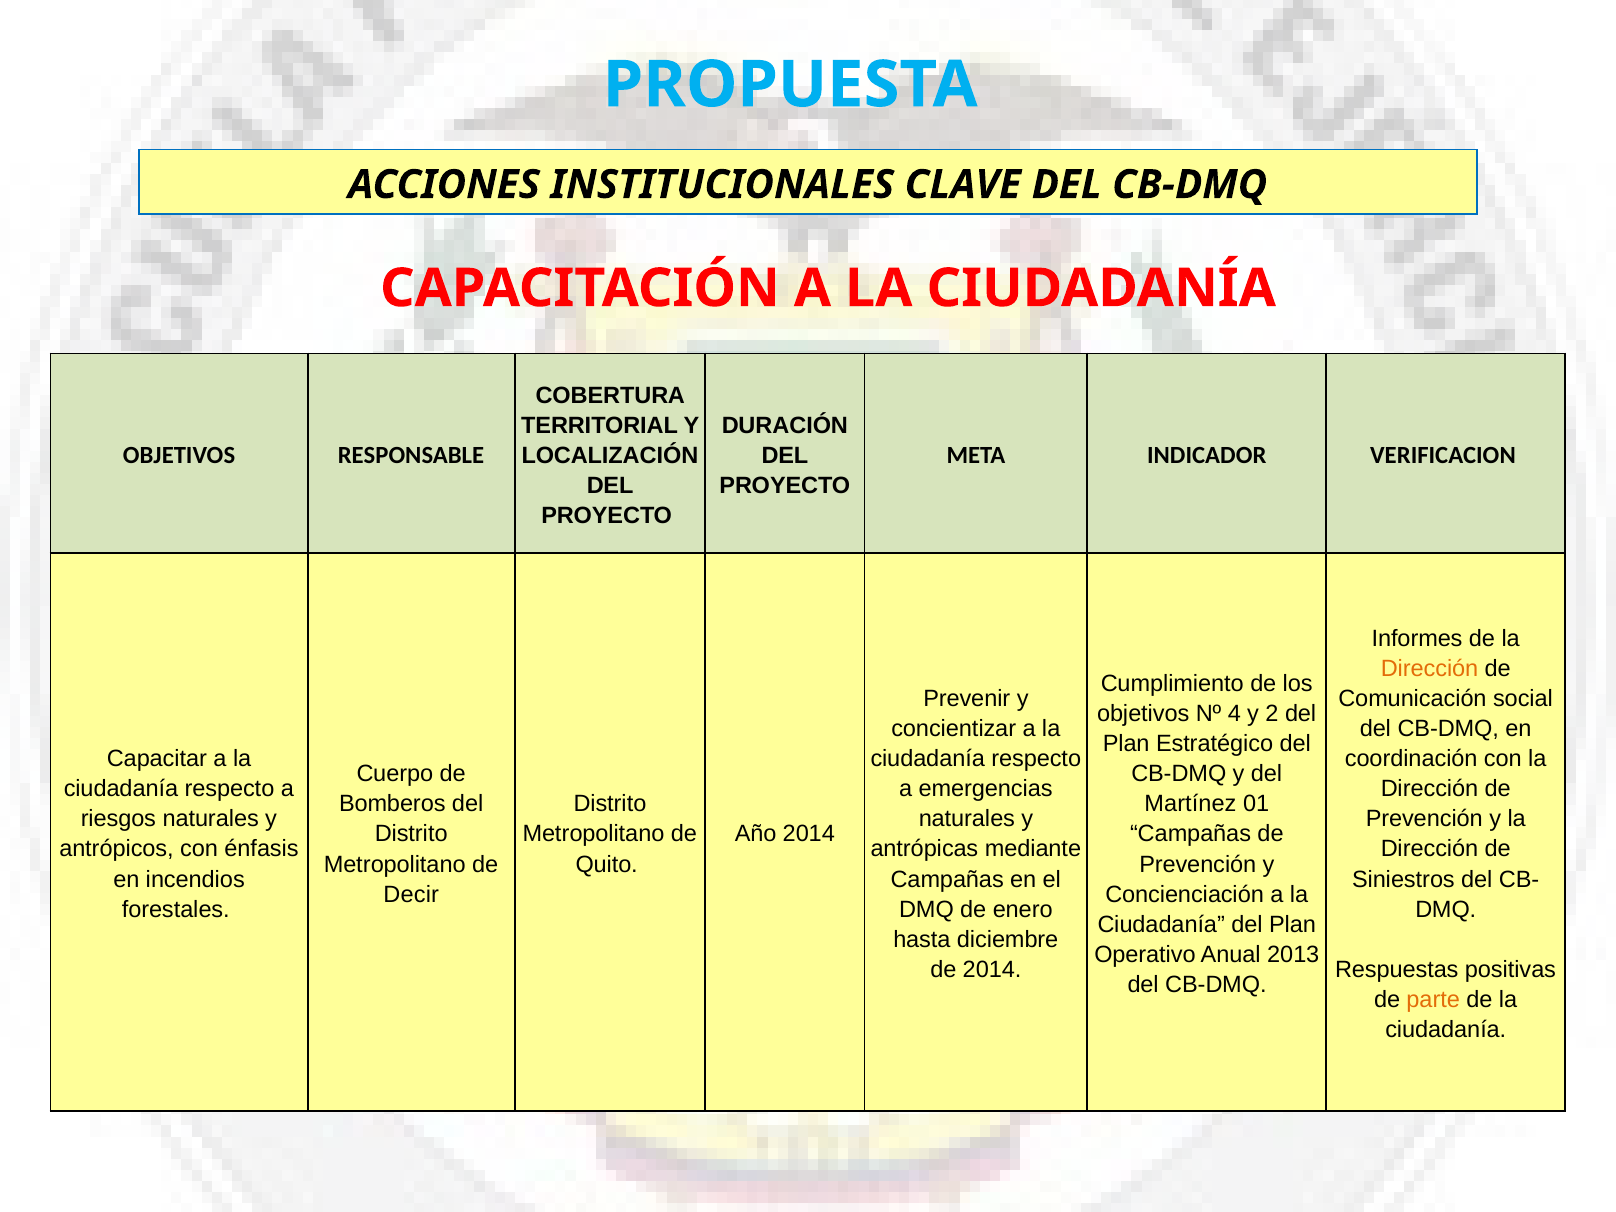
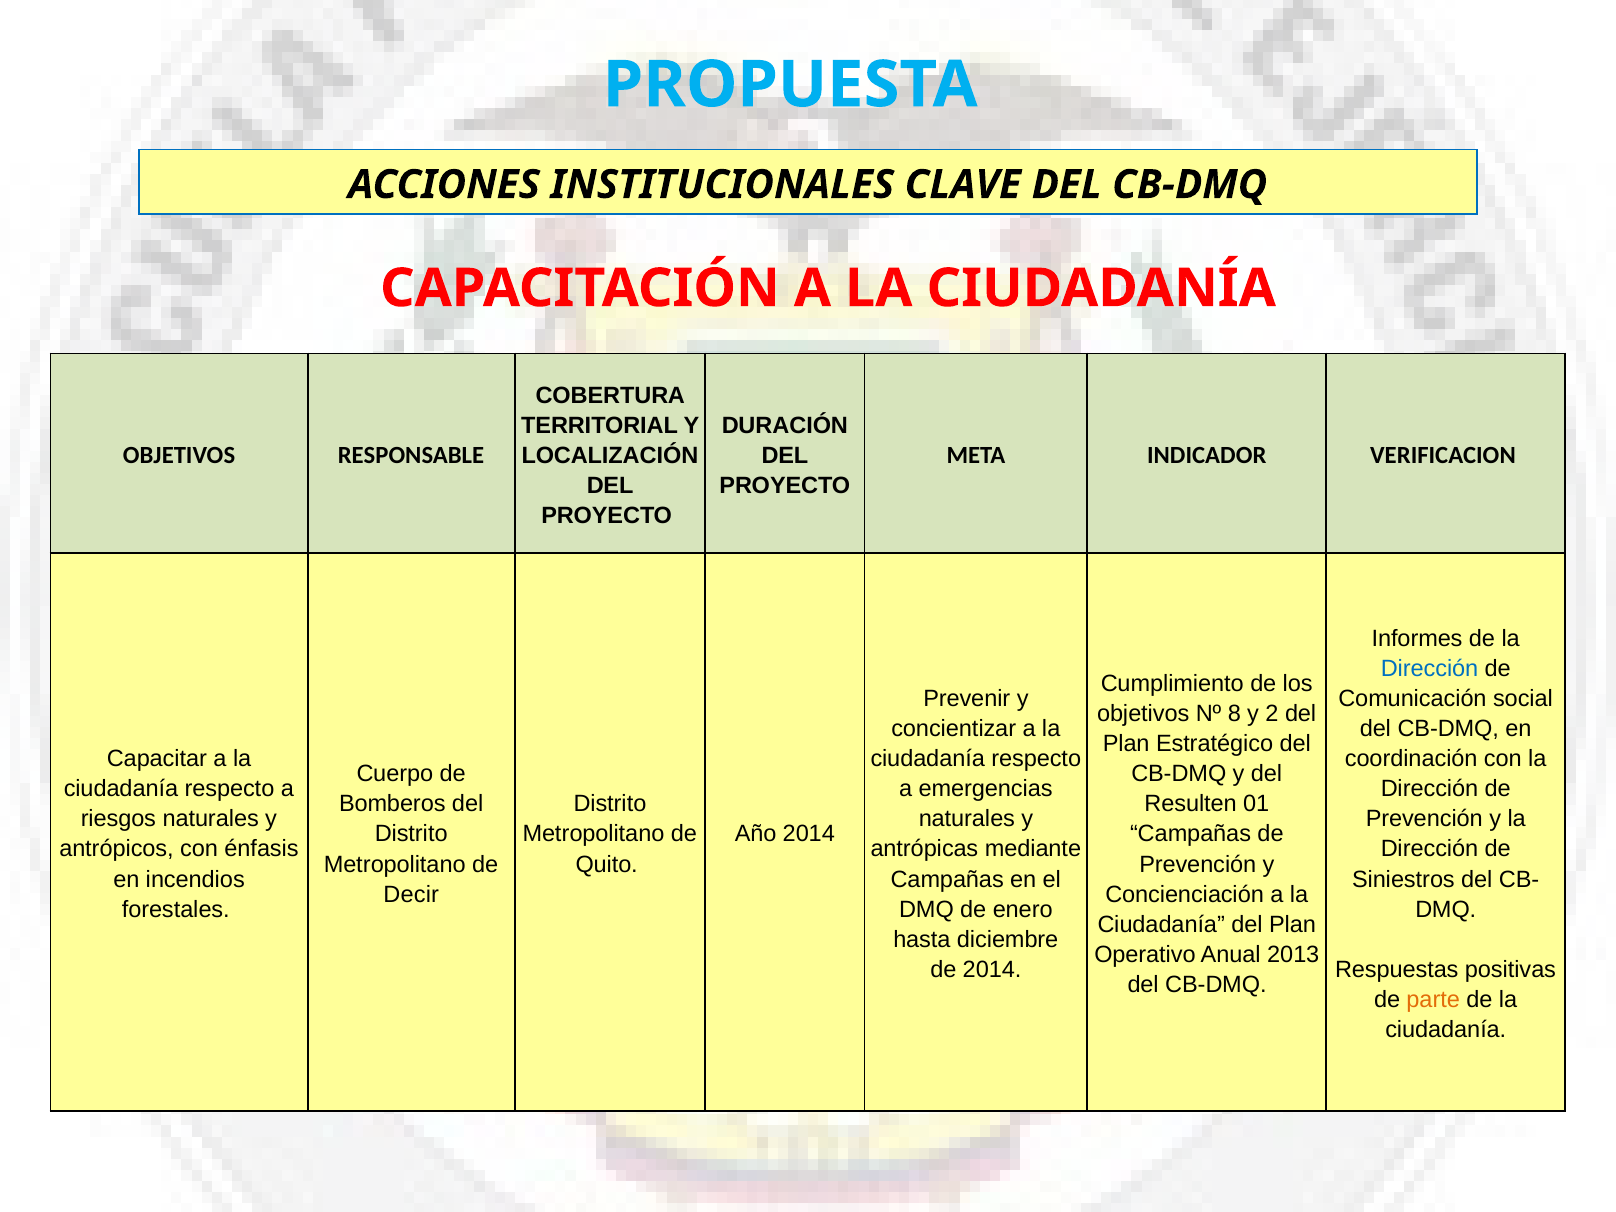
Dirección colour: orange -> blue (1430, 669)
4: 4 -> 8 (1234, 714)
Martínez: Martínez -> Resulten (1191, 804)
